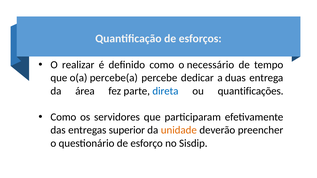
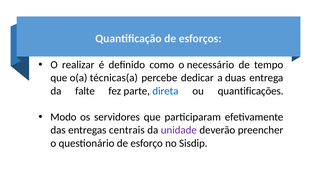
percebe(a: percebe(a -> técnicas(a (114, 78)
área: área -> falte (85, 91)
Como: Como -> Modo (63, 117)
superior: superior -> centrais (127, 130)
unidade colour: orange -> purple (179, 130)
